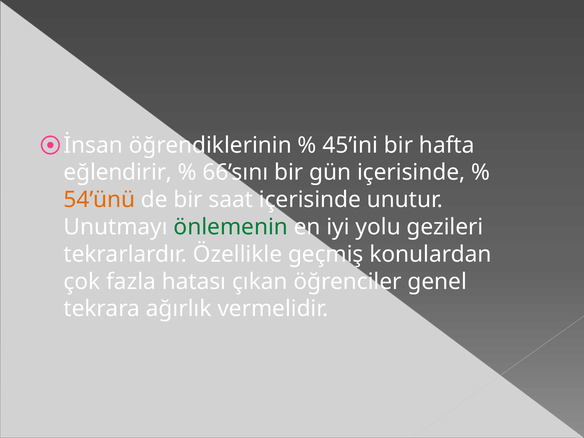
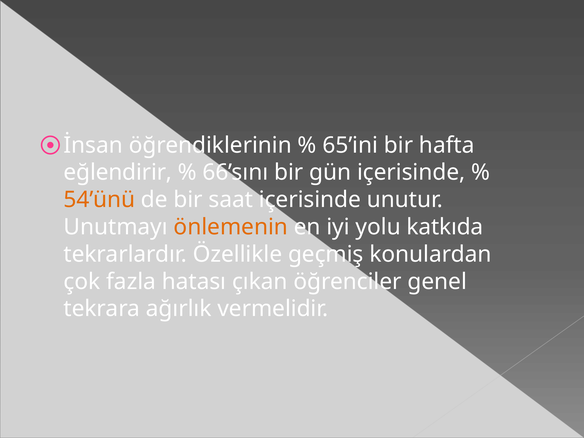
45’ini: 45’ini -> 65’ini (350, 145)
önlemenin colour: green -> orange (231, 227)
gezileri: gezileri -> katkıda (445, 227)
